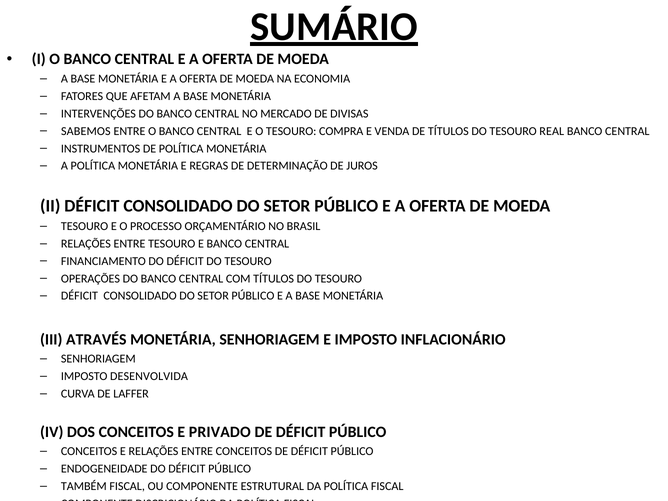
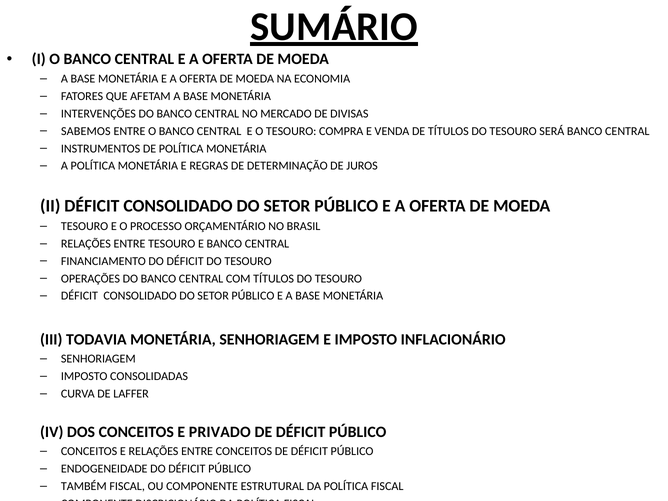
REAL: REAL -> SERÁ (552, 131)
ATRAVÉS: ATRAVÉS -> TODAVIA (96, 339)
DESENVOLVIDA: DESENVOLVIDA -> CONSOLIDADAS (149, 376)
